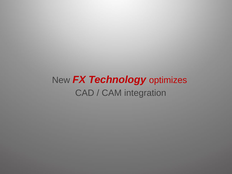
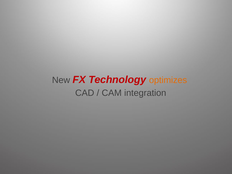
optimizes colour: red -> orange (168, 80)
